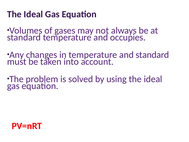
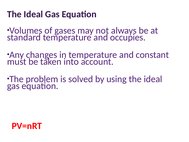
and standard: standard -> constant (152, 55)
